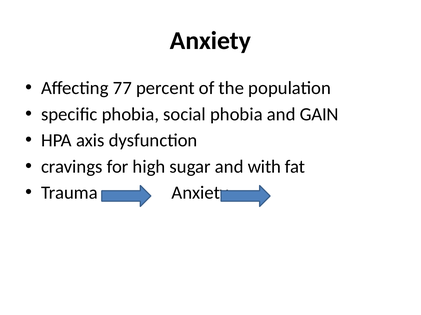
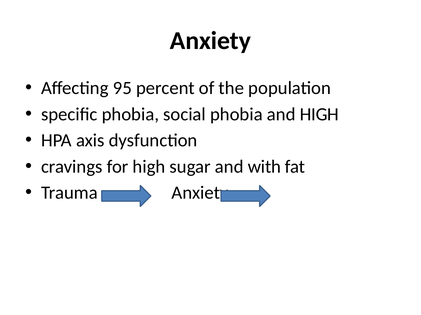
77: 77 -> 95 (122, 88)
and GAIN: GAIN -> HIGH (319, 115)
